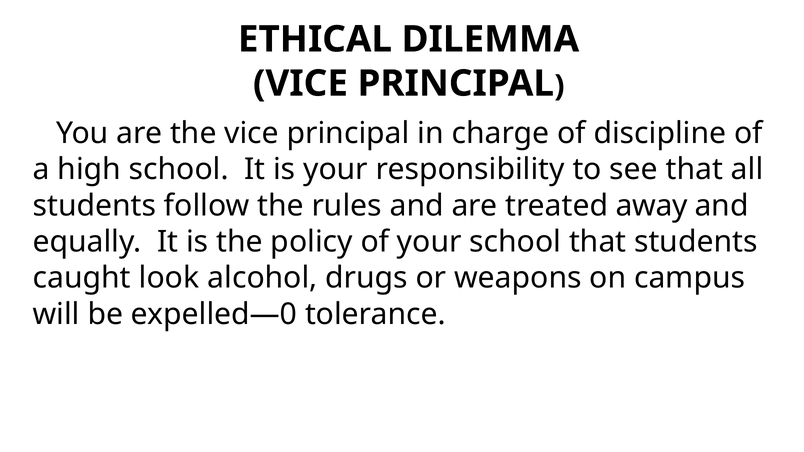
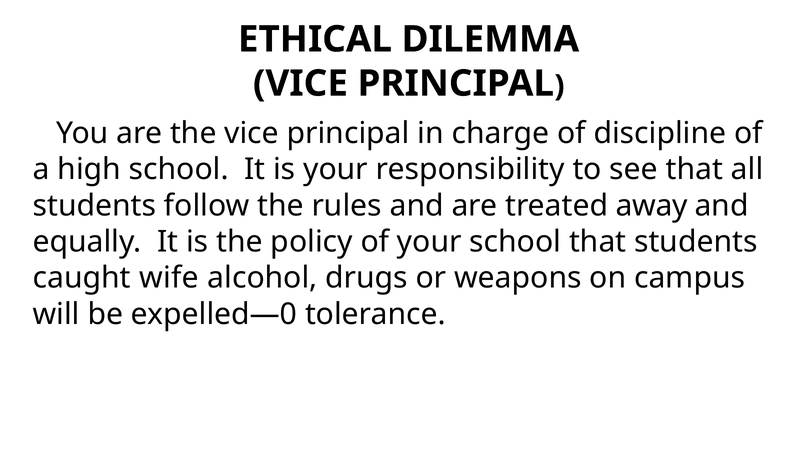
look: look -> wife (169, 278)
